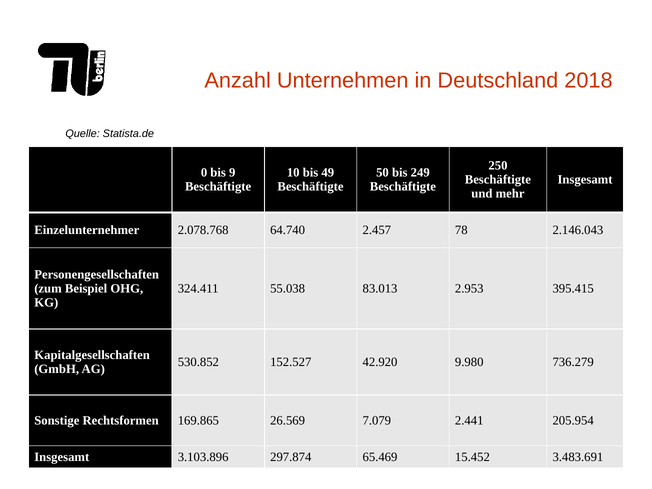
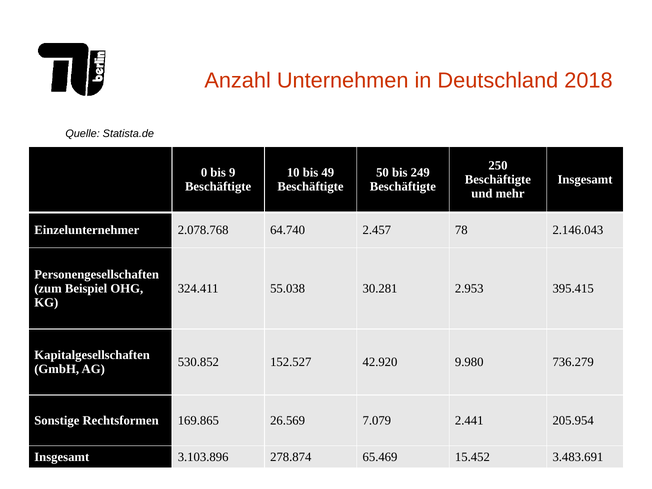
83.013: 83.013 -> 30.281 (380, 289)
297.874: 297.874 -> 278.874 (291, 457)
